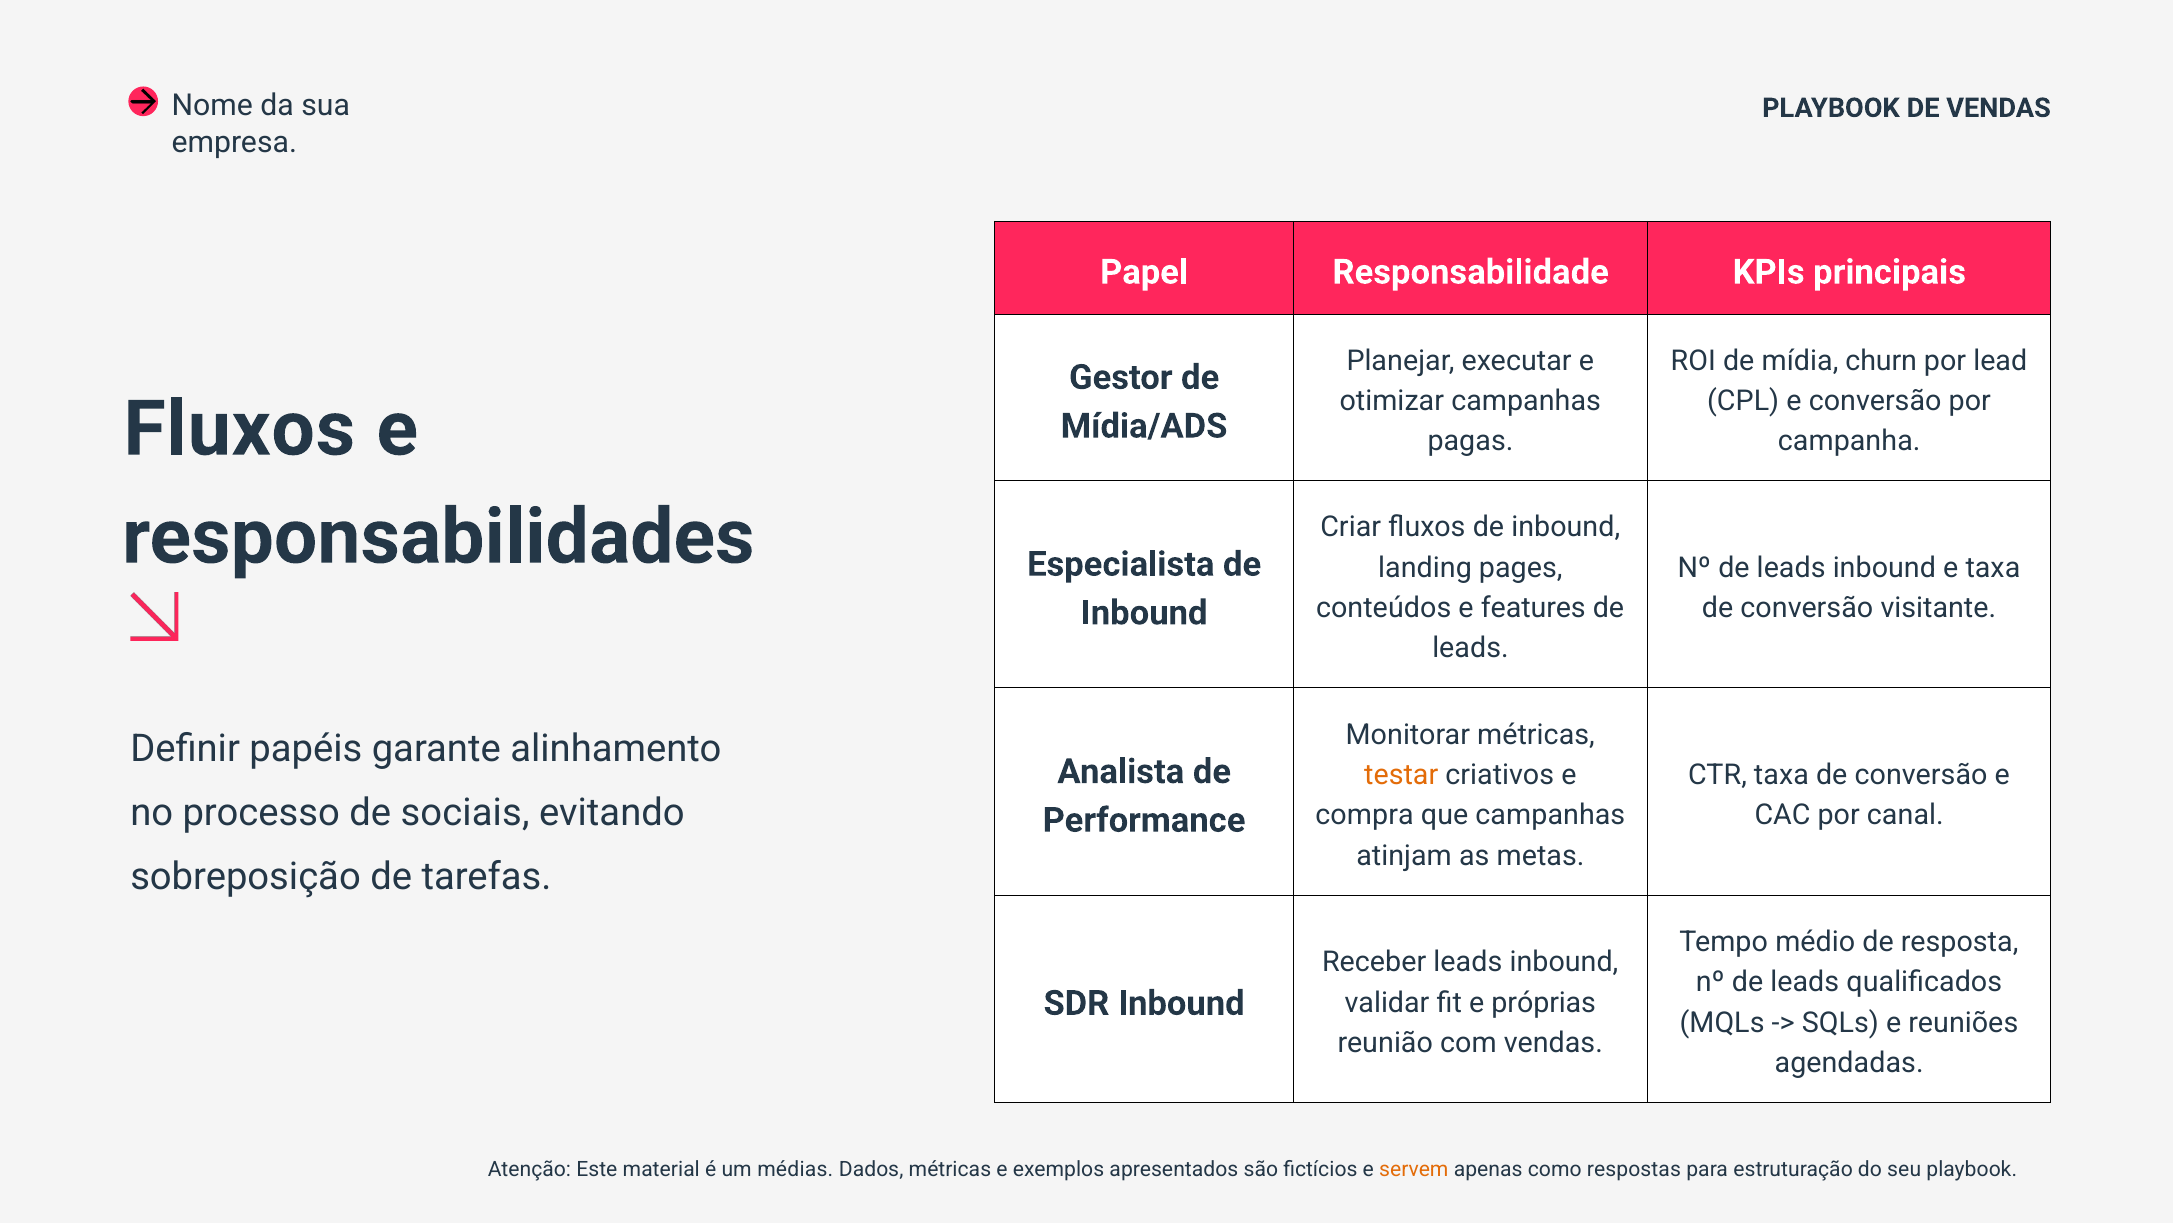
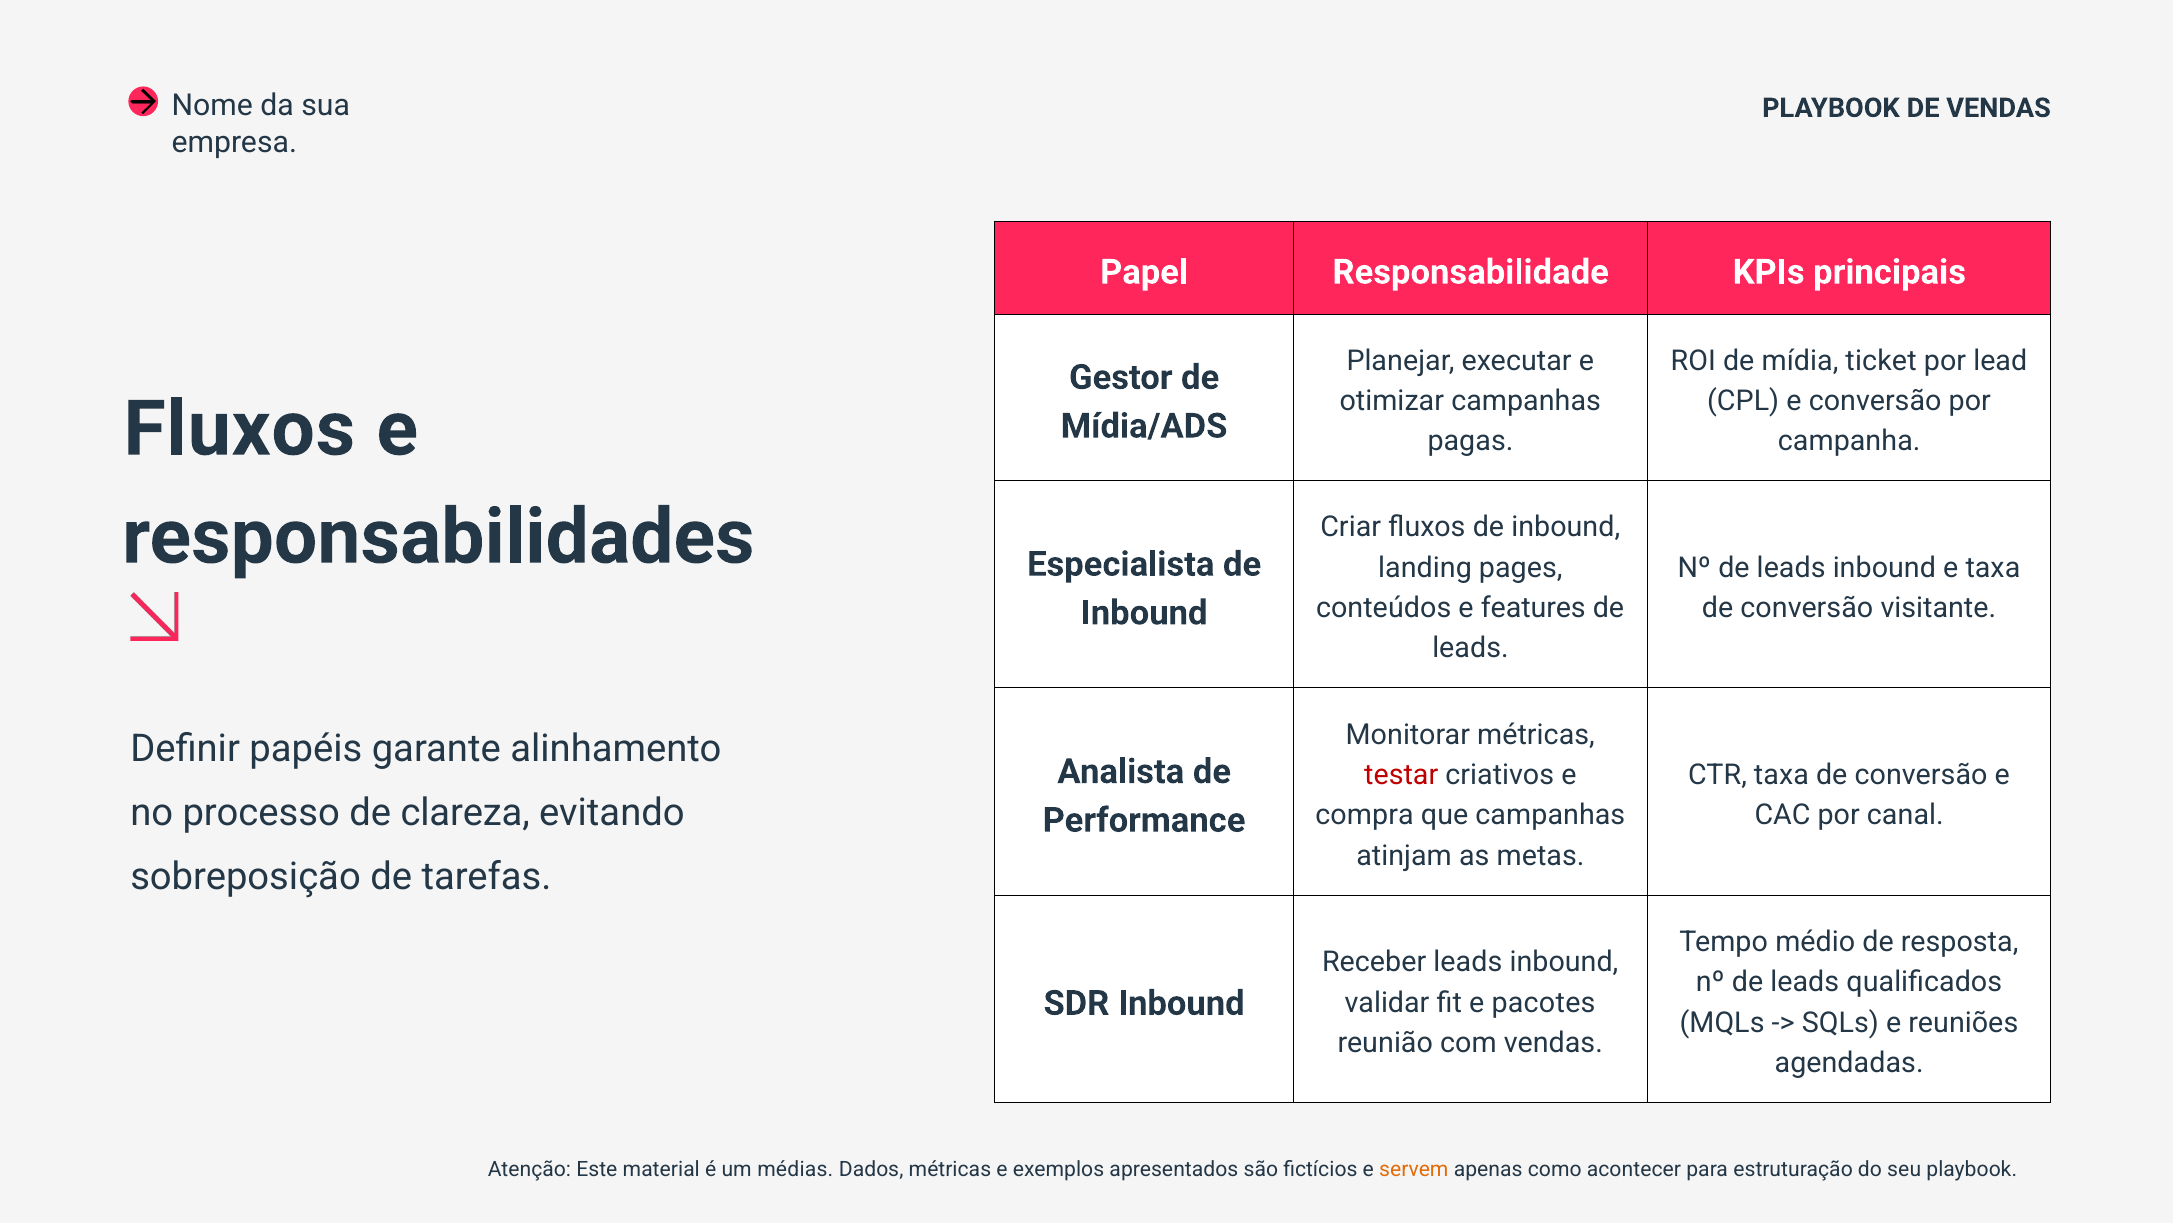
churn: churn -> ticket (1881, 361)
testar colour: orange -> red (1401, 775)
sociais: sociais -> clareza (465, 812)
próprias: próprias -> pacotes (1544, 1002)
respostas: respostas -> acontecer (1634, 1169)
